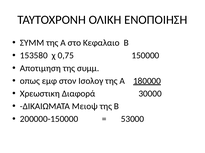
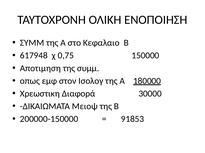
153580: 153580 -> 617948 (34, 56)
53000: 53000 -> 91853 (132, 120)
